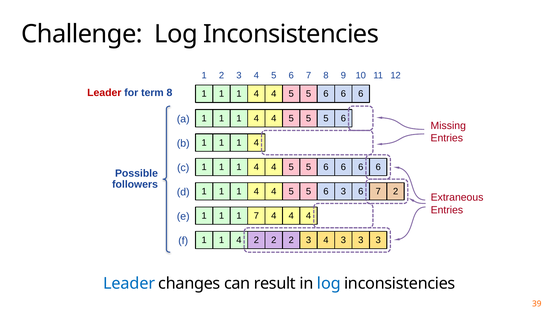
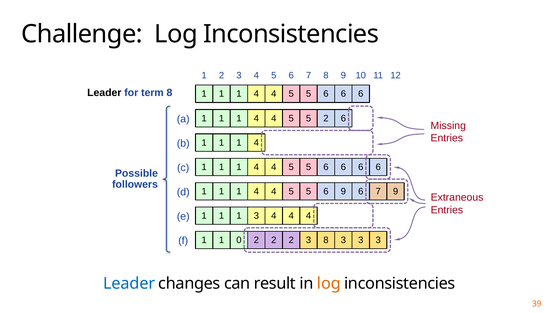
Leader colour: red -> black (104, 93)
5 5 5: 5 -> 2 (326, 118)
6 3: 3 -> 9 (343, 192)
7 2: 2 -> 9 (396, 192)
1 7: 7 -> 3 (256, 216)
4: 4 -> 0 (239, 240)
4: 4 -> 8 (326, 240)
log colour: blue -> orange (329, 284)
